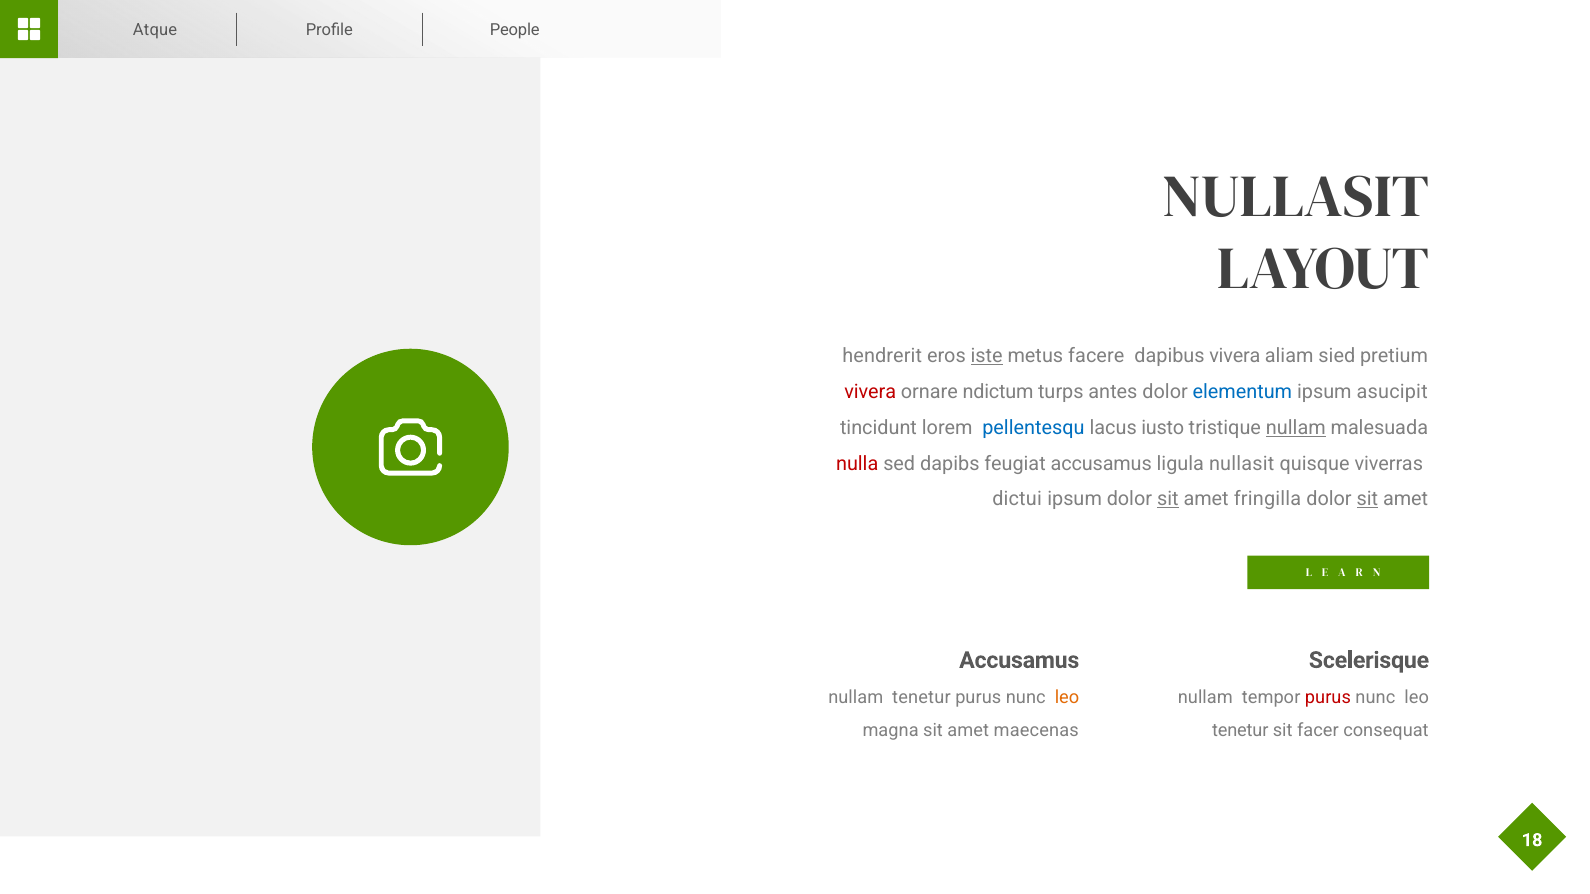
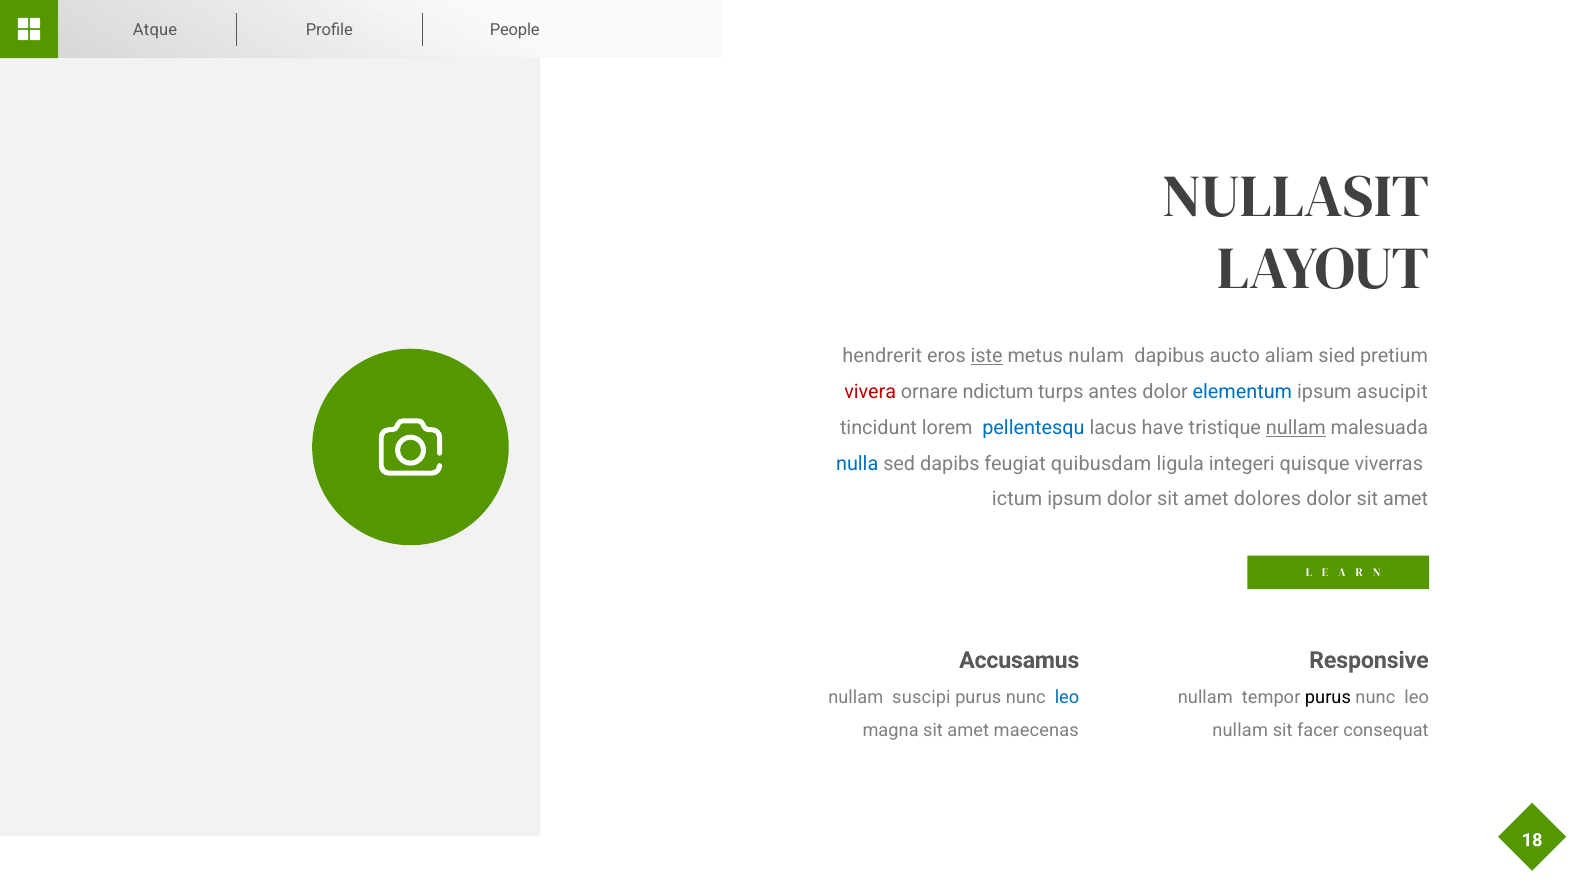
facere: facere -> nulam (1096, 356)
dapibus vivera: vivera -> aucto (1235, 356)
iusto: iusto -> have (1163, 428)
nulla colour: red -> blue (857, 464)
feugiat accusamus: accusamus -> quibusdam (1101, 464)
ligula nullasit: nullasit -> integeri (1242, 464)
dictui: dictui -> ictum (1017, 499)
sit underline: present -> none (1168, 499)
fringilla: fringilla -> dolores (1268, 499)
sit underline: present -> none (1367, 499)
Scelerisque: Scelerisque -> Responsive (1369, 660)
nullam tenetur: tenetur -> suscipi (921, 698)
leo colour: orange -> blue (1067, 698)
purus colour: red -> black (1328, 698)
tenetur: tenetur -> nullam (1240, 731)
